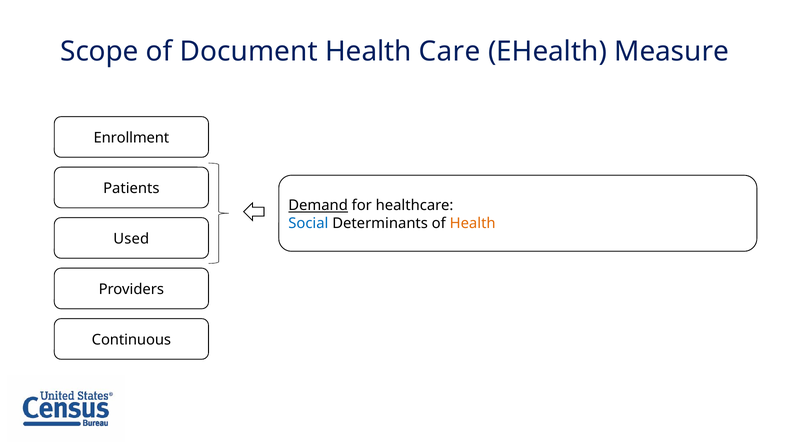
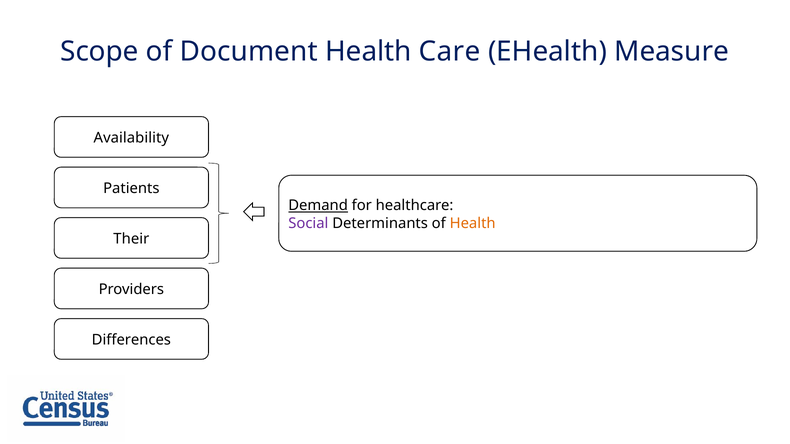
Enrollment: Enrollment -> Availability (131, 138)
Social colour: blue -> purple (308, 223)
Used: Used -> Their (131, 239)
Continuous: Continuous -> Differences (131, 340)
